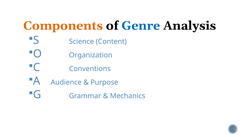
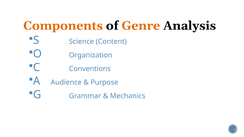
Genre colour: blue -> orange (141, 26)
